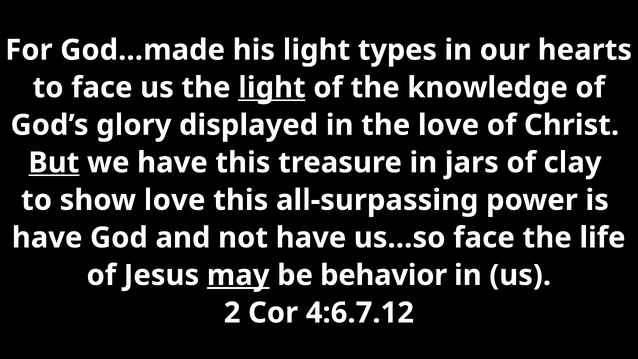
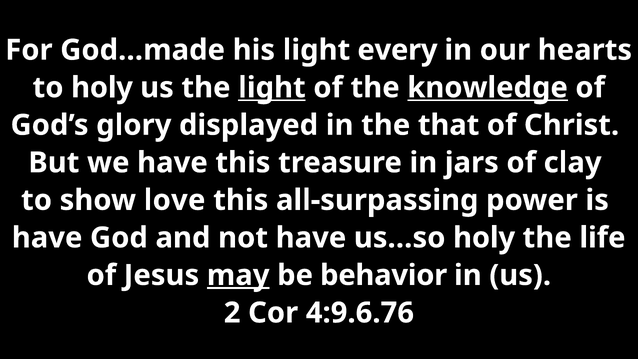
types: types -> every (397, 50)
to face: face -> holy (102, 88)
knowledge underline: none -> present (488, 88)
the love: love -> that (449, 125)
But underline: present -> none (54, 163)
us…so face: face -> holy (484, 238)
4:6.7.12: 4:6.7.12 -> 4:9.6.76 (360, 313)
